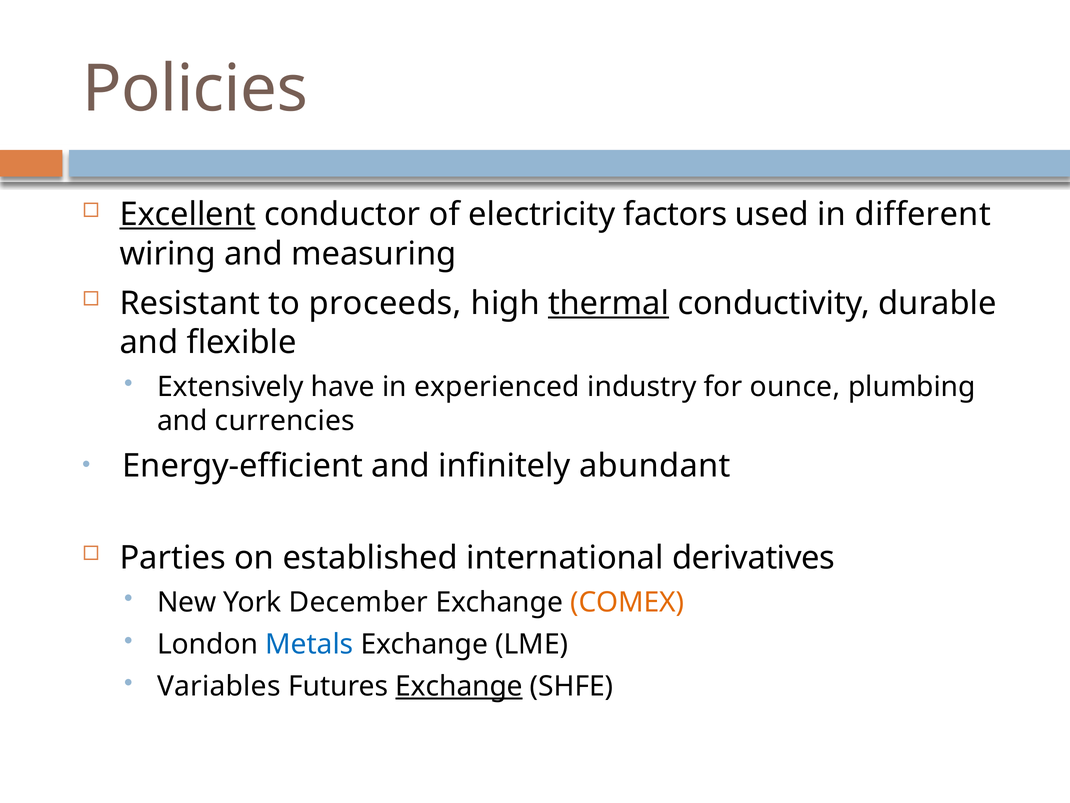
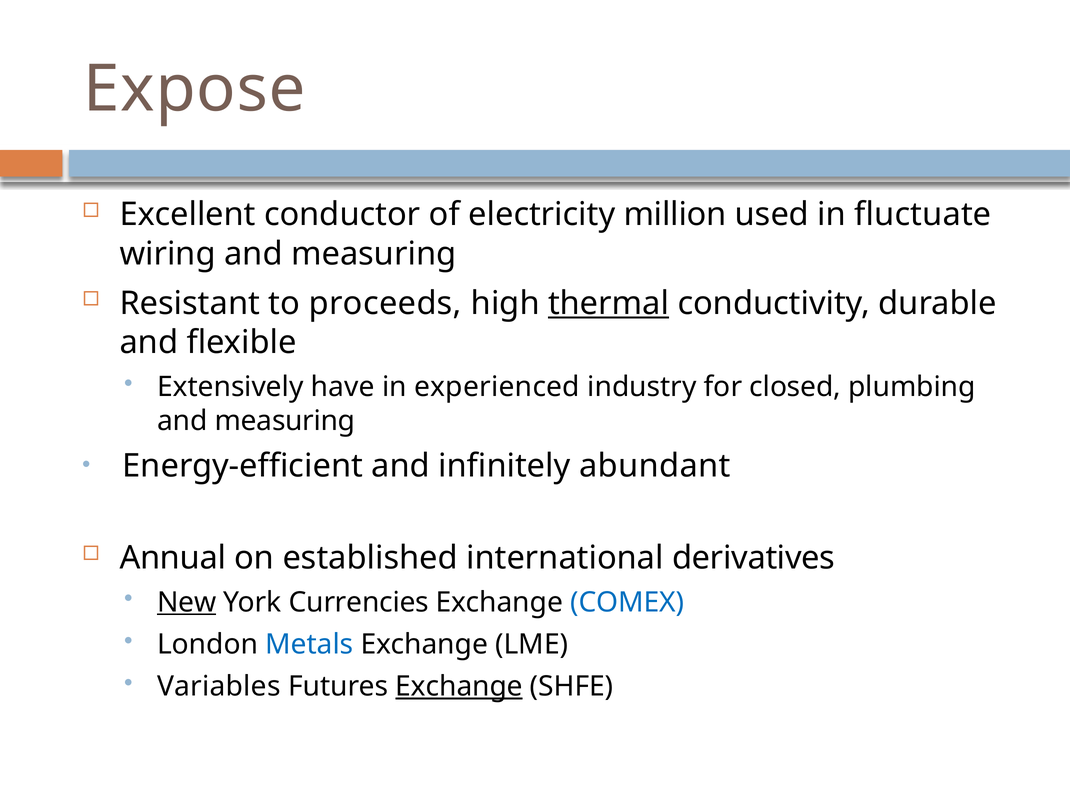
Policies: Policies -> Expose (194, 89)
Excellent underline: present -> none (188, 214)
factors: factors -> million (675, 214)
different: different -> fluctuate (923, 214)
ounce: ounce -> closed (795, 387)
currencies: currencies -> measuring (285, 421)
Parties: Parties -> Annual (173, 557)
New underline: none -> present (187, 602)
December: December -> Currencies (359, 602)
COMEX colour: orange -> blue (627, 602)
